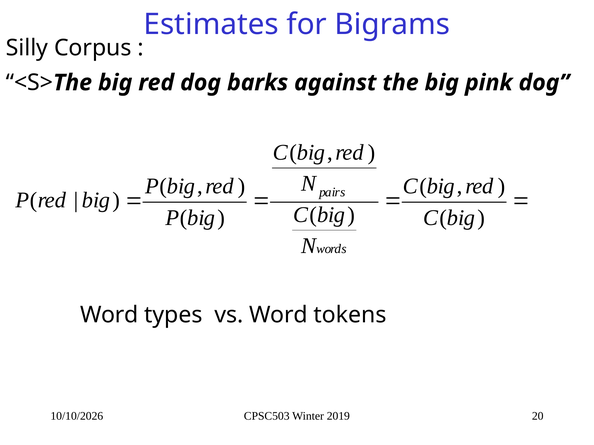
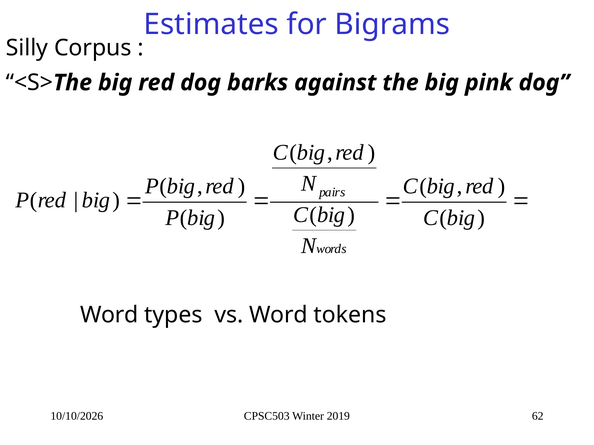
20: 20 -> 62 (538, 417)
